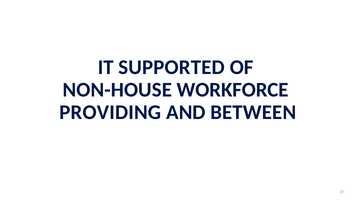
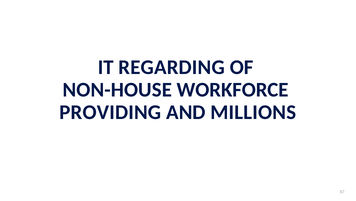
SUPPORTED: SUPPORTED -> REGARDING (172, 67)
BETWEEN: BETWEEN -> MILLIONS (253, 112)
